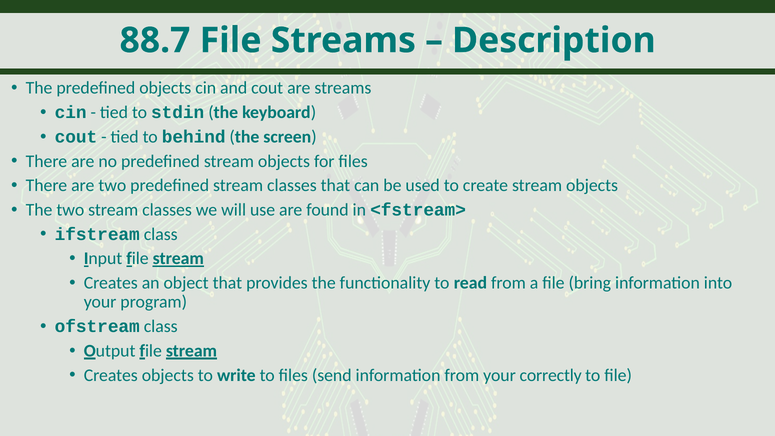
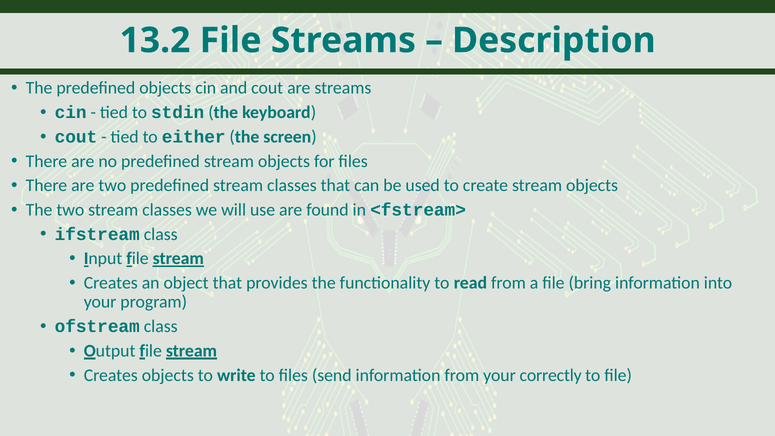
88.7: 88.7 -> 13.2 (155, 40)
behind: behind -> either (194, 137)
